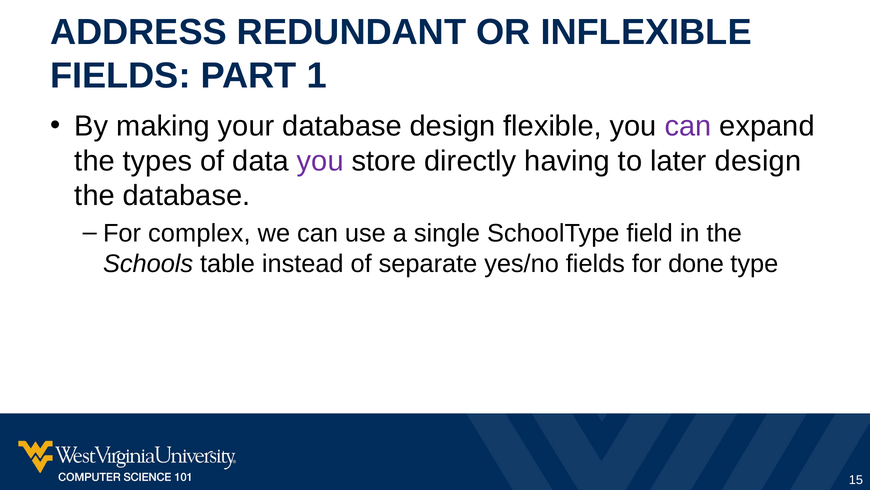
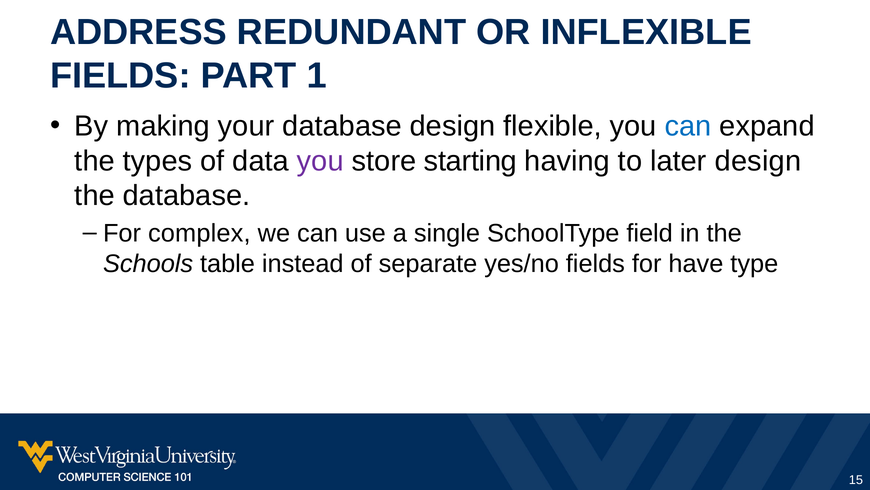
can colour: purple -> blue (688, 126)
directly: directly -> starting (470, 161)
done: done -> have (696, 264)
